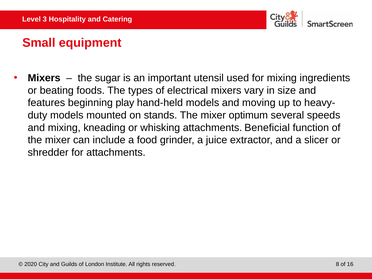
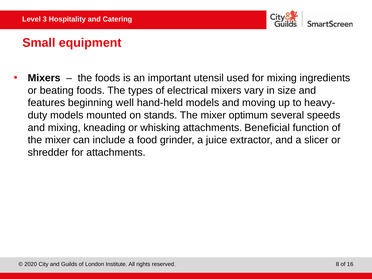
the sugar: sugar -> foods (108, 78)
play: play -> well (125, 103)
